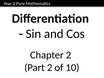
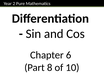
Chapter 2: 2 -> 6 (69, 55)
Part 2: 2 -> 8 (50, 68)
